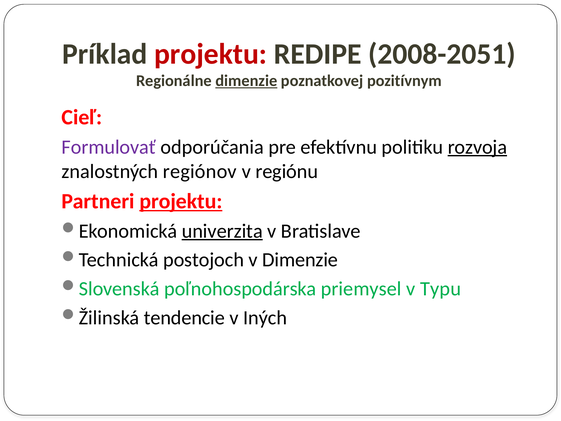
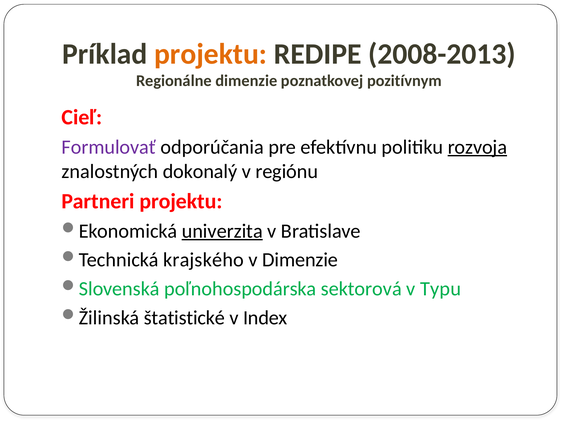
projektu colour: red -> orange (211, 54)
2008-2051: 2008-2051 -> 2008-2013 (442, 54)
dimenzie underline: present -> none (246, 81)
regiónov: regiónov -> dokonalý (200, 171)
projektu underline: present -> none (181, 201)
postojoch: postojoch -> krajského (203, 260)
priemysel: priemysel -> sektorová (361, 289)
tendencie: tendencie -> štatistické (184, 318)
Iných: Iných -> Index (265, 318)
